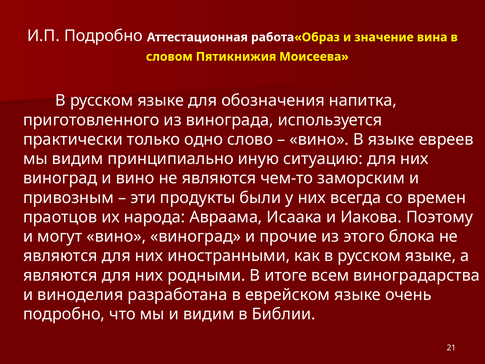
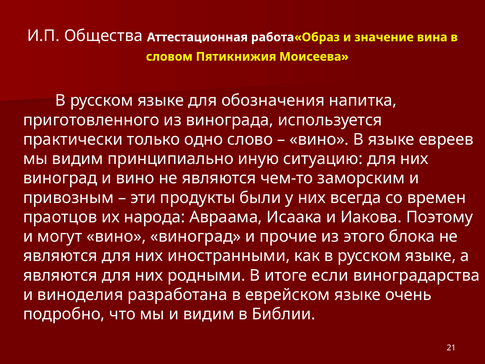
И.П Подробно: Подробно -> Общества (103, 36)
всем: всем -> если (330, 275)
